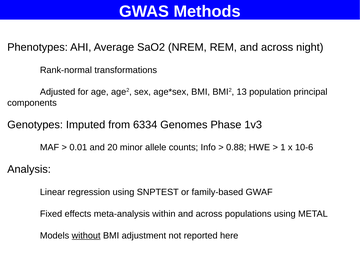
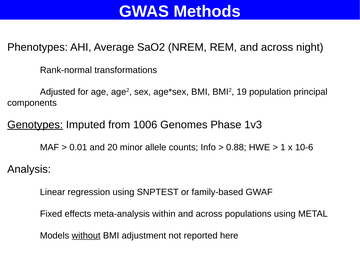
13: 13 -> 19 (242, 92)
Genotypes underline: none -> present (35, 125)
6334: 6334 -> 1006 (145, 125)
